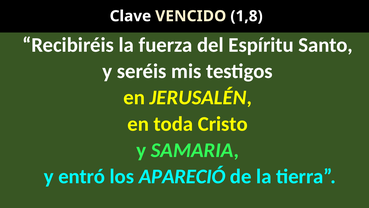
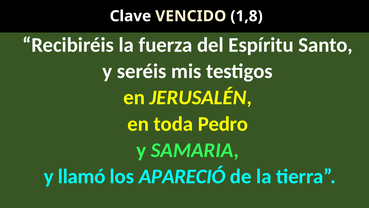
Cristo: Cristo -> Pedro (223, 124)
entró: entró -> llamó (82, 176)
